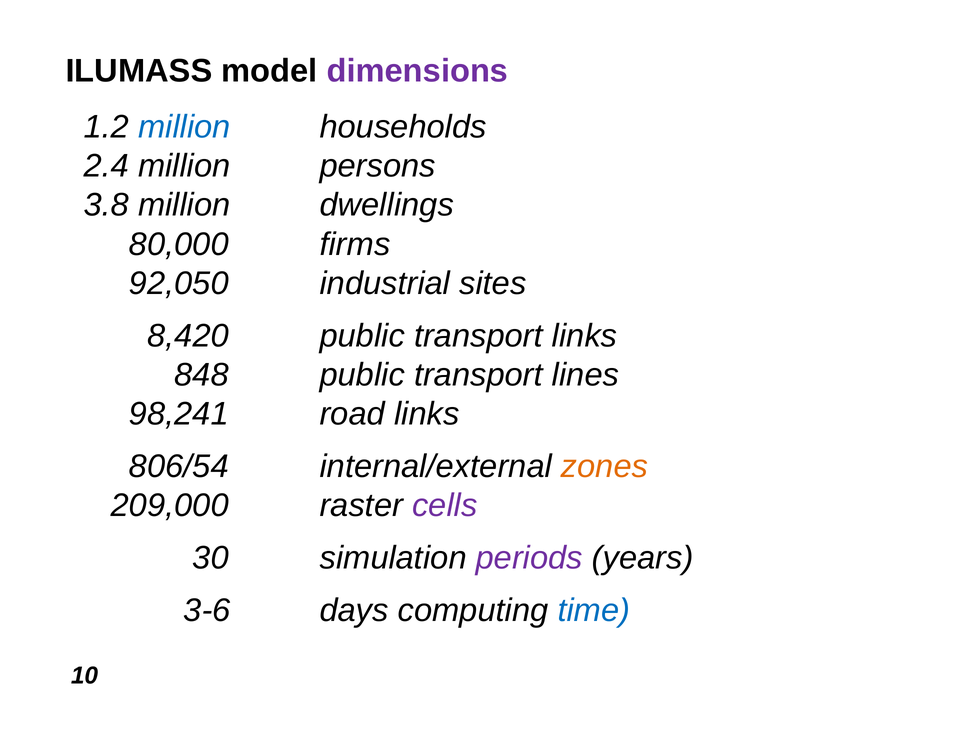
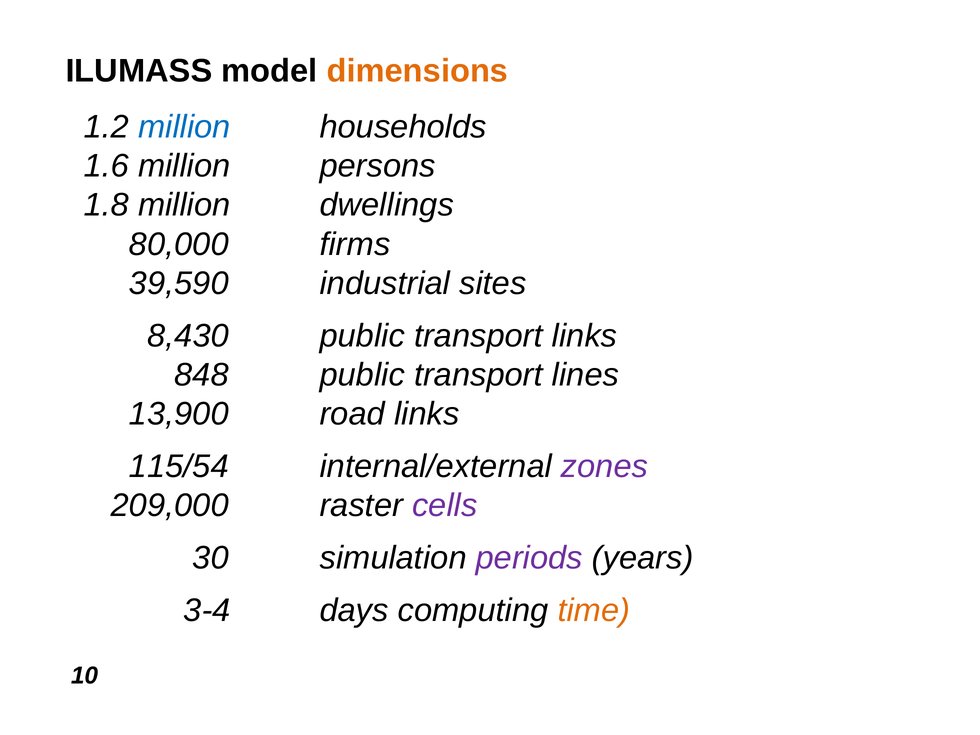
dimensions colour: purple -> orange (417, 71)
2.4: 2.4 -> 1.6 (106, 166)
3.8: 3.8 -> 1.8 (106, 205)
92,050: 92,050 -> 39,590 (179, 284)
8,420: 8,420 -> 8,430 (188, 336)
98,241: 98,241 -> 13,900 (179, 414)
806/54: 806/54 -> 115/54 (179, 466)
zones colour: orange -> purple (605, 466)
3-6: 3-6 -> 3-4 (207, 610)
time colour: blue -> orange (594, 610)
